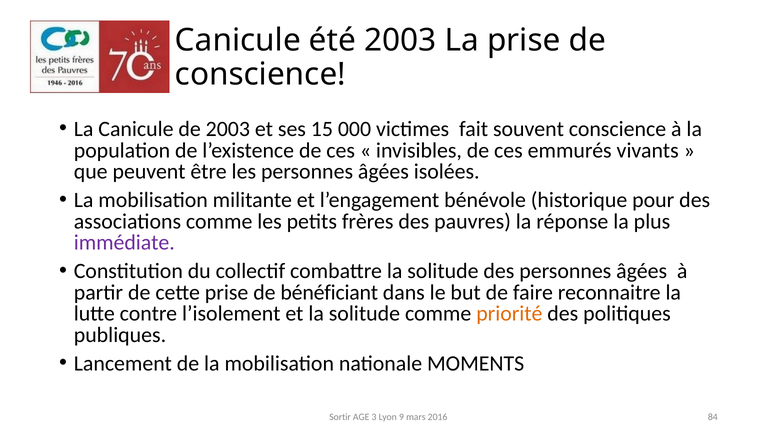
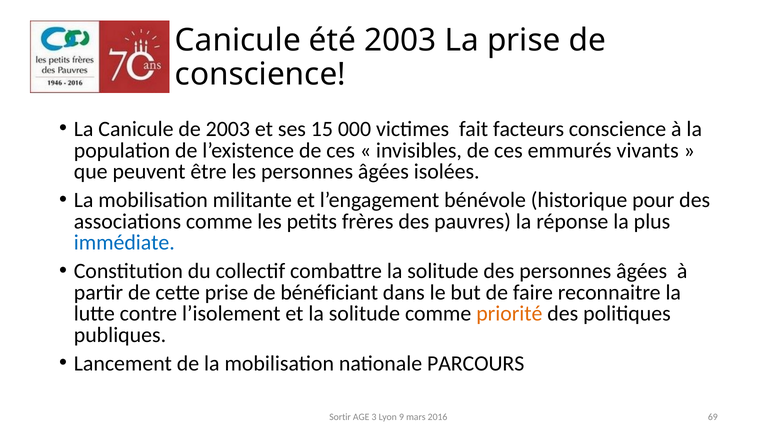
souvent: souvent -> facteurs (529, 129)
immédiate colour: purple -> blue (124, 243)
MOMENTS: MOMENTS -> PARCOURS (476, 364)
84: 84 -> 69 (713, 417)
